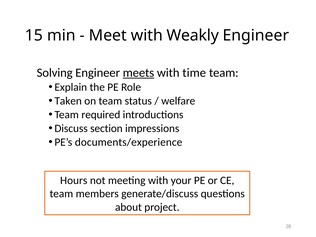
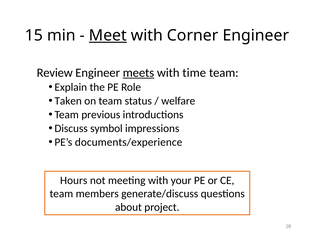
Meet underline: none -> present (108, 35)
Weakly: Weakly -> Corner (193, 35)
Solving: Solving -> Review (55, 73)
required: required -> previous (101, 115)
section: section -> symbol (106, 128)
